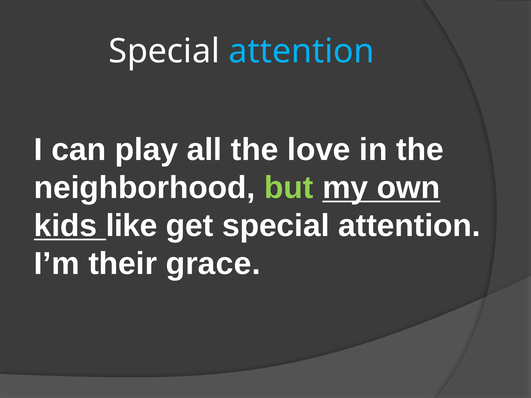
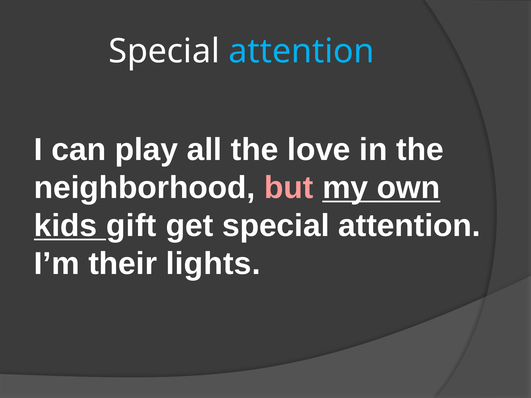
but colour: light green -> pink (289, 188)
like: like -> gift (131, 226)
grace: grace -> lights (213, 264)
